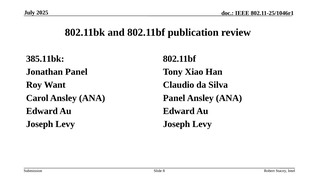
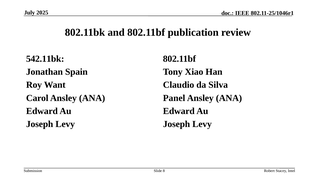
385.11bk: 385.11bk -> 542.11bk (45, 59)
Jonathan Panel: Panel -> Spain (76, 72)
